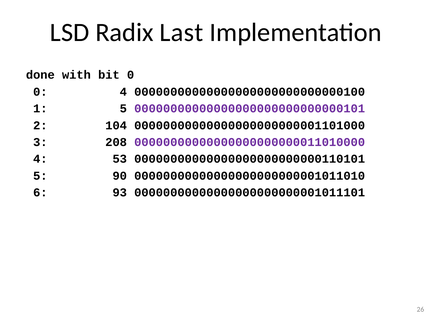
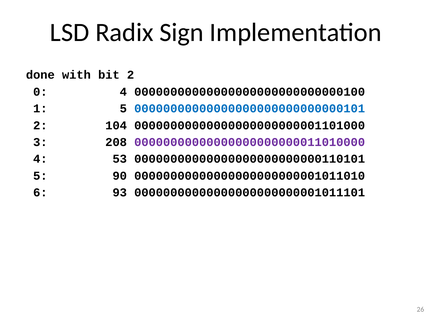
Last: Last -> Sign (182, 32)
bit 0: 0 -> 2 (131, 75)
00000000000000000000000000000101 colour: purple -> blue (250, 109)
